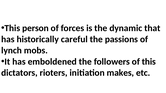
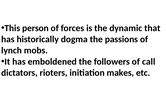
careful: careful -> dogma (74, 39)
of this: this -> call (149, 62)
